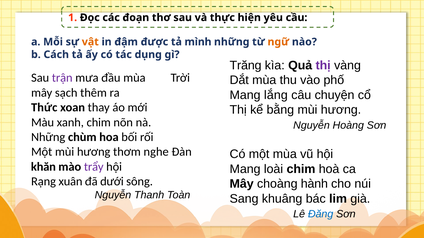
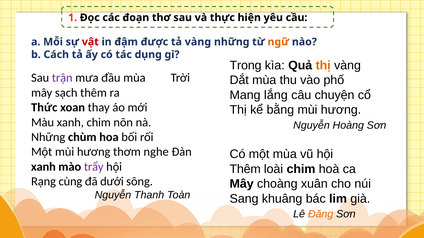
vật colour: orange -> red (90, 42)
tả mình: mình -> vàng (198, 42)
Trăng: Trăng -> Trong (246, 65)
thị colour: purple -> orange (323, 65)
khăn: khăn -> xanh (43, 167)
Mang: Mang -> Thêm (245, 169)
xuân: xuân -> cùng (70, 182)
hành: hành -> xuân (314, 184)
Đăng colour: blue -> orange (321, 215)
